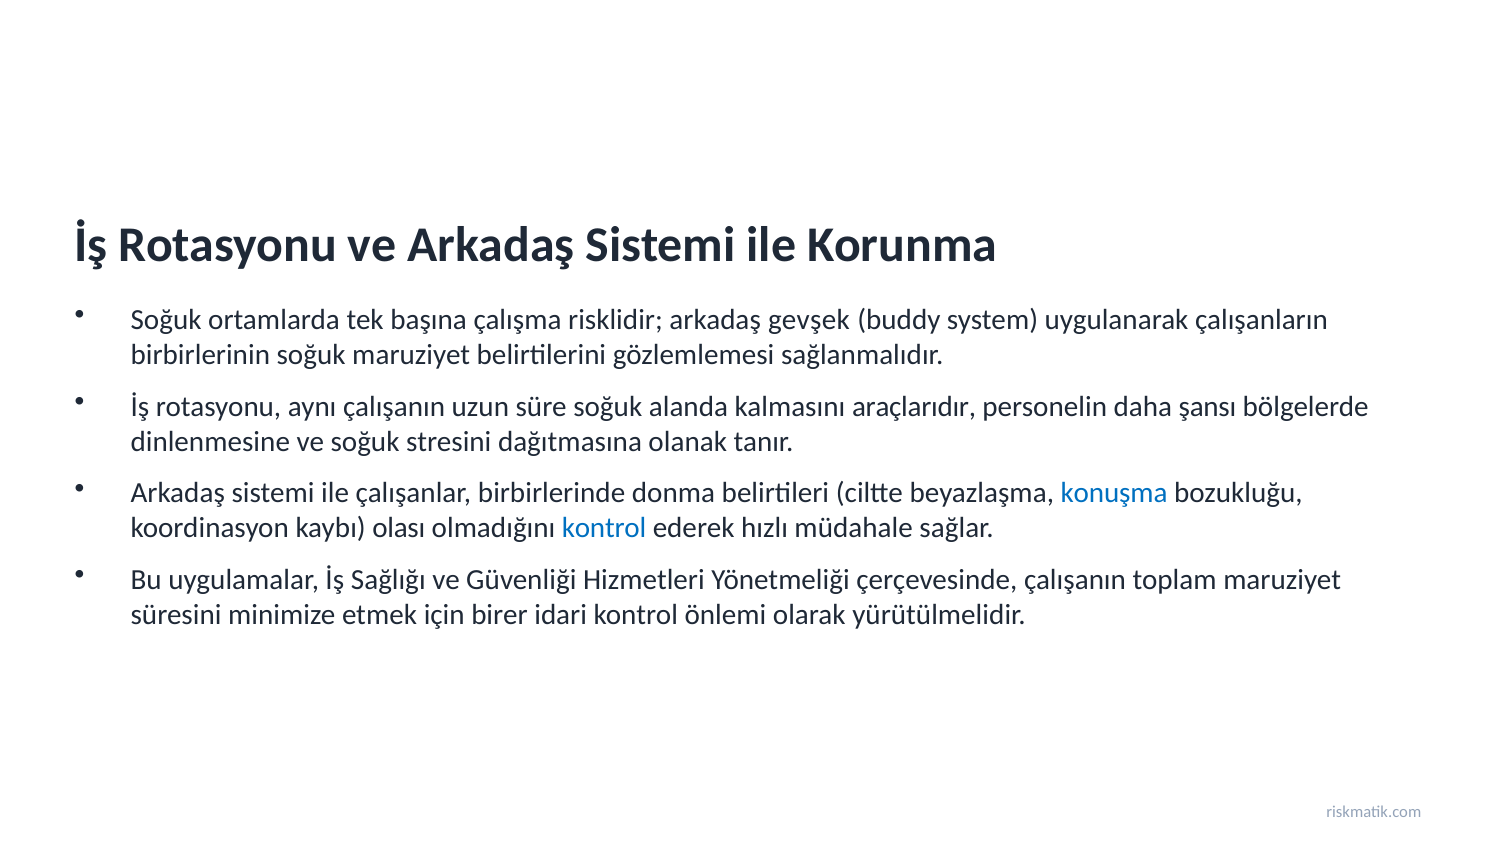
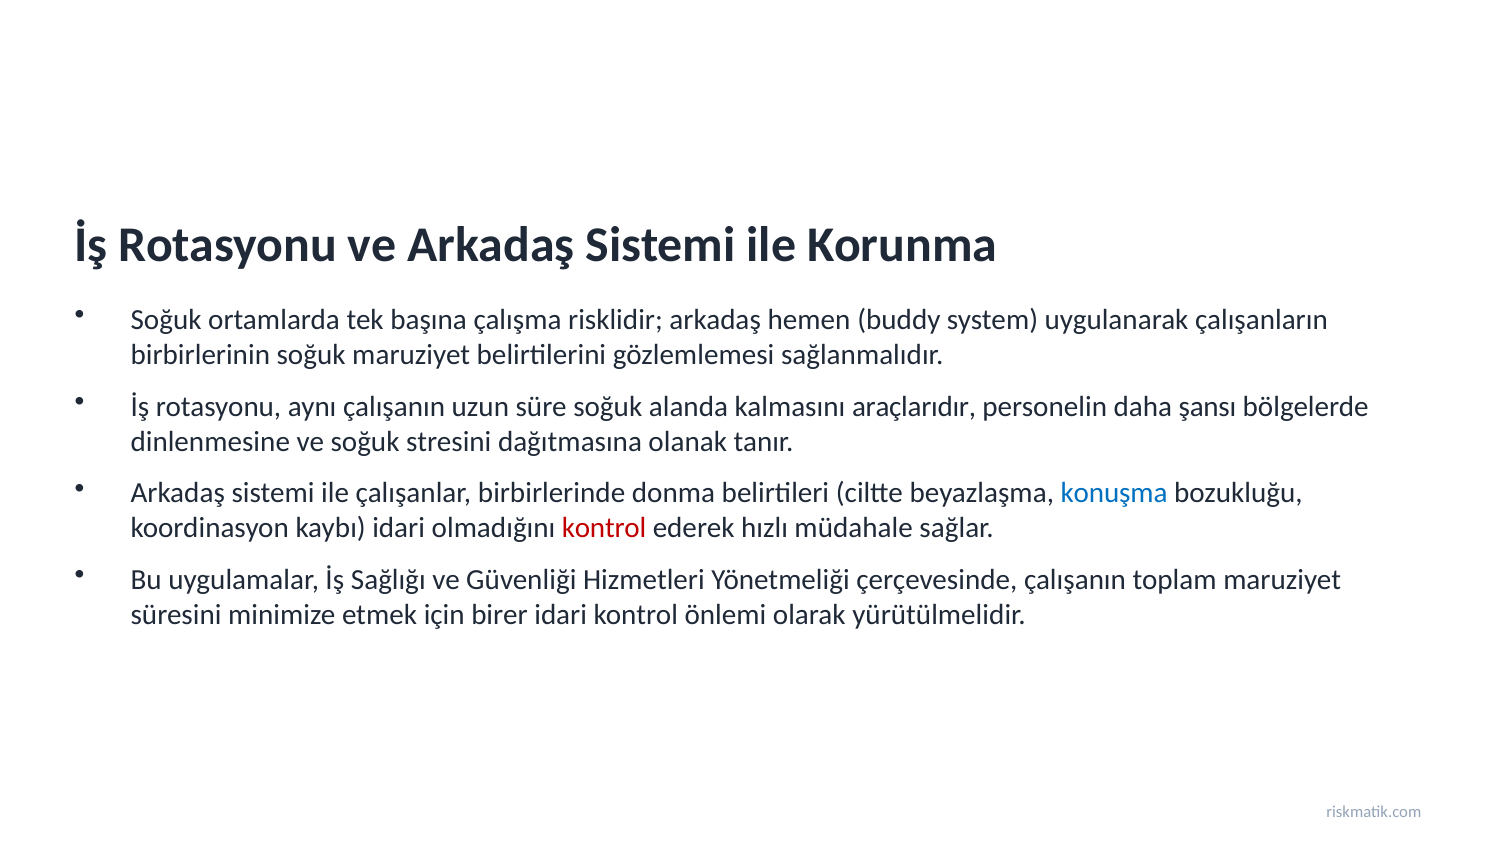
gevşek: gevşek -> hemen (809, 320)
kaybı olası: olası -> idari (399, 528)
kontrol colour: blue -> red (604, 528)
